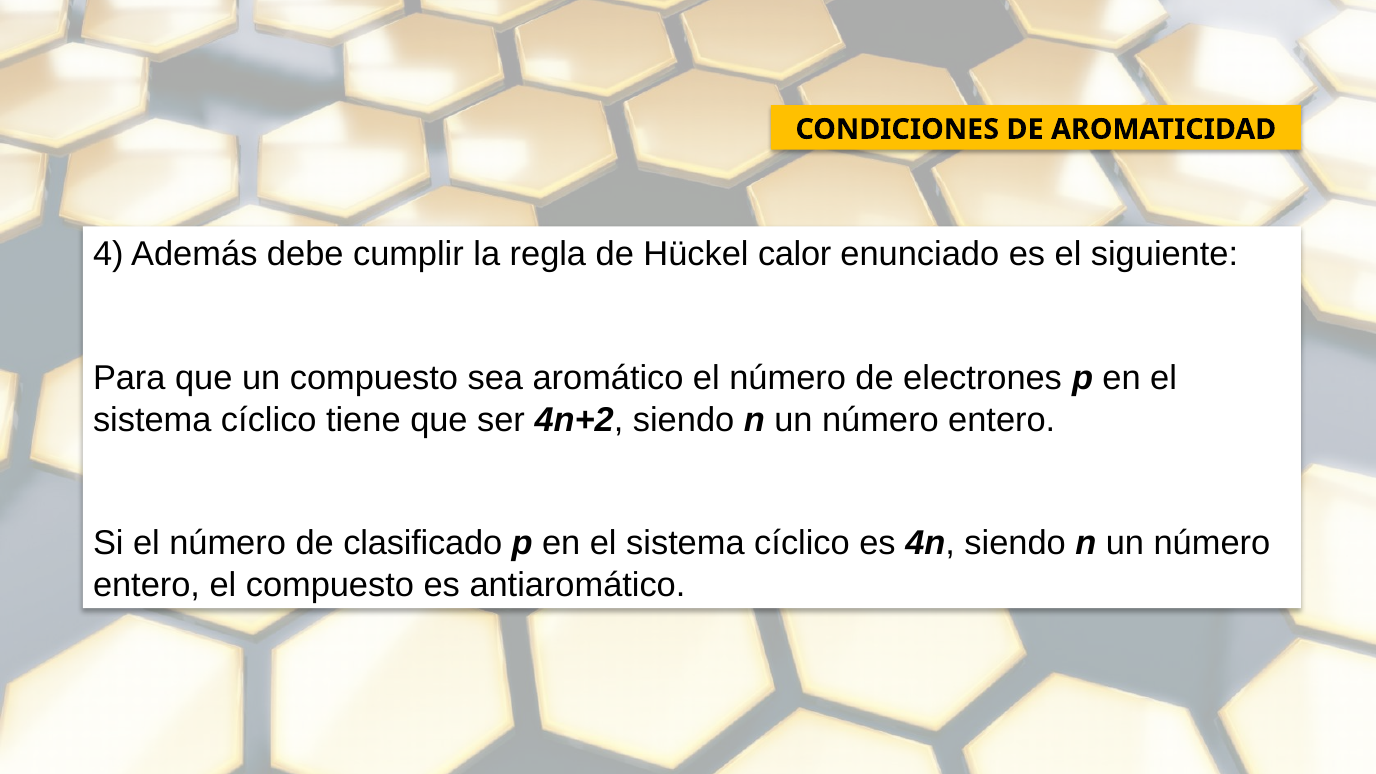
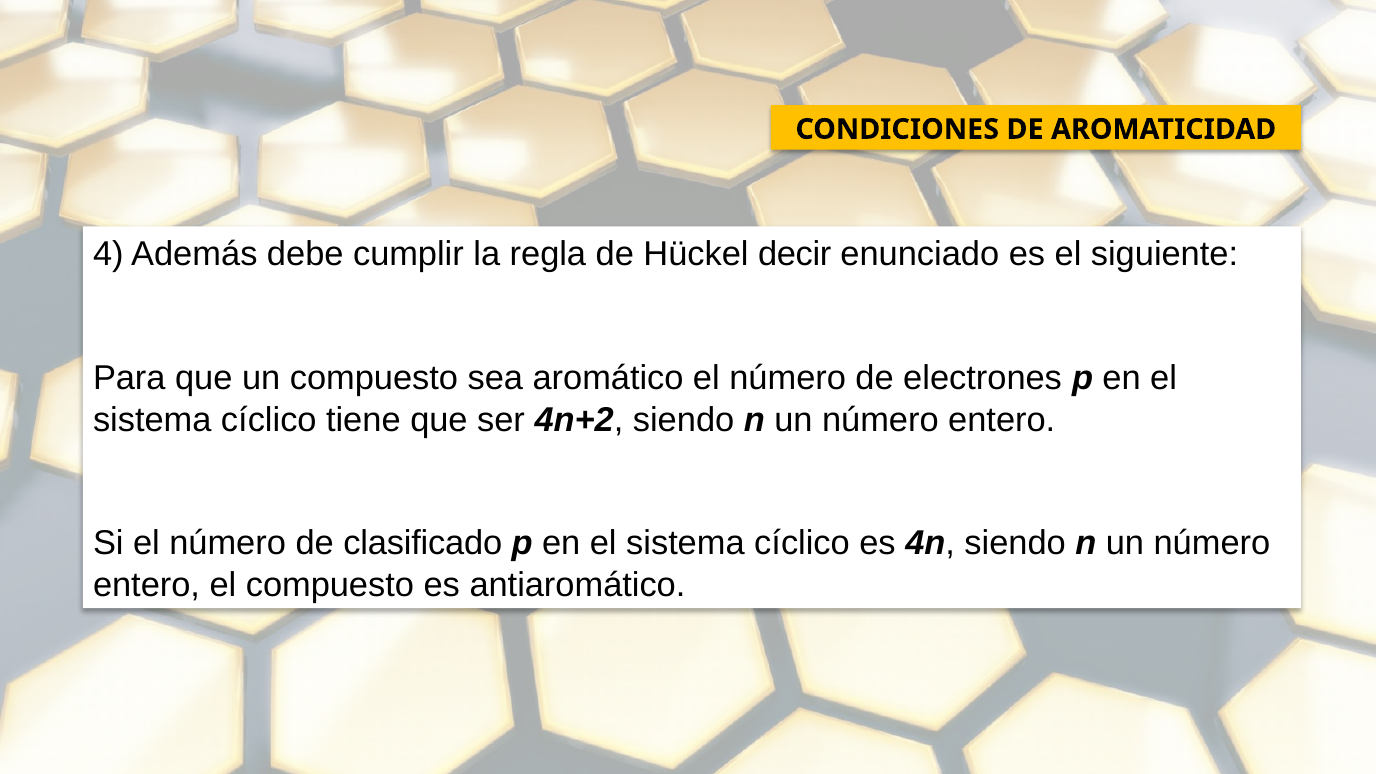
calor: calor -> decir (795, 255)
